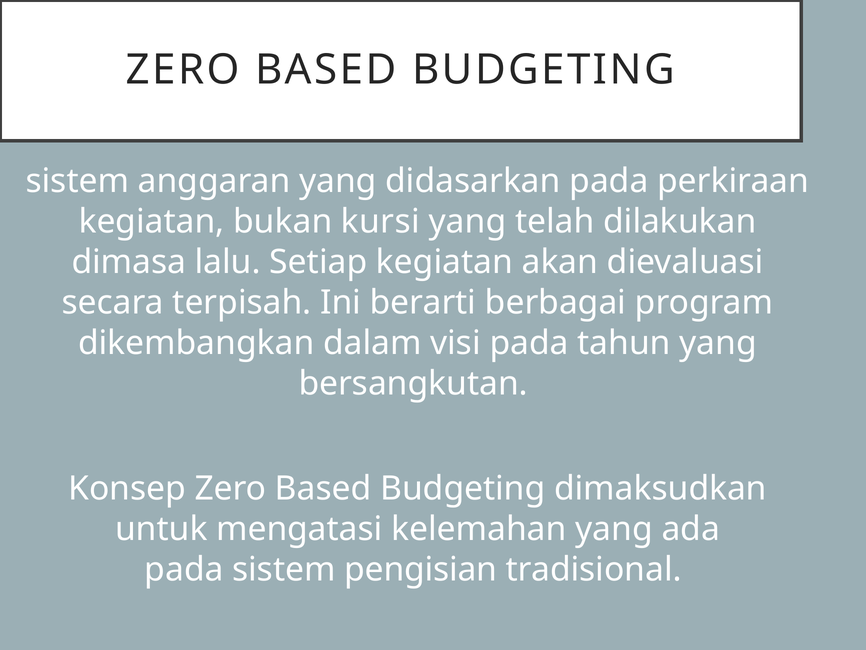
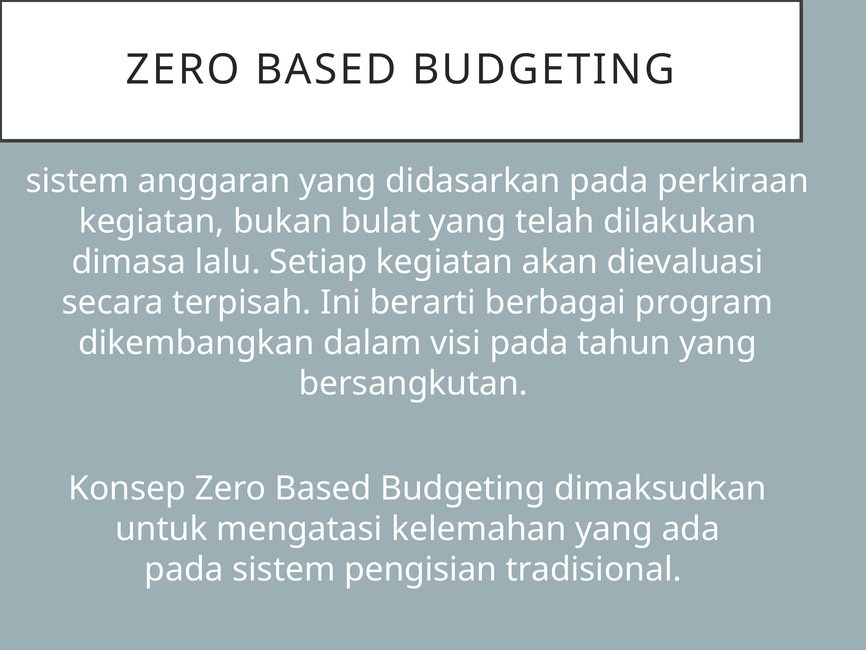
kursi: kursi -> bulat (381, 222)
